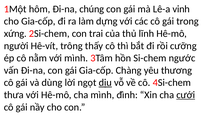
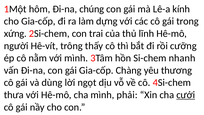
vinh: vinh -> kính (181, 9)
ngước: ngước -> nhanh (182, 58)
dịu underline: present -> none (105, 82)
đình: đình -> phải (127, 95)
